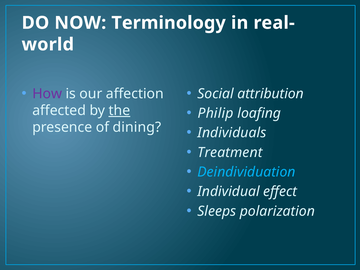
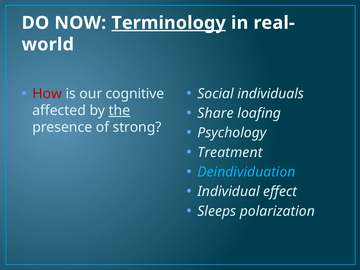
Terminology underline: none -> present (169, 23)
How colour: purple -> red (47, 94)
affection: affection -> cognitive (135, 94)
attribution: attribution -> individuals (271, 94)
Philip: Philip -> Share (216, 113)
dining: dining -> strong (137, 127)
Individuals: Individuals -> Psychology (232, 133)
